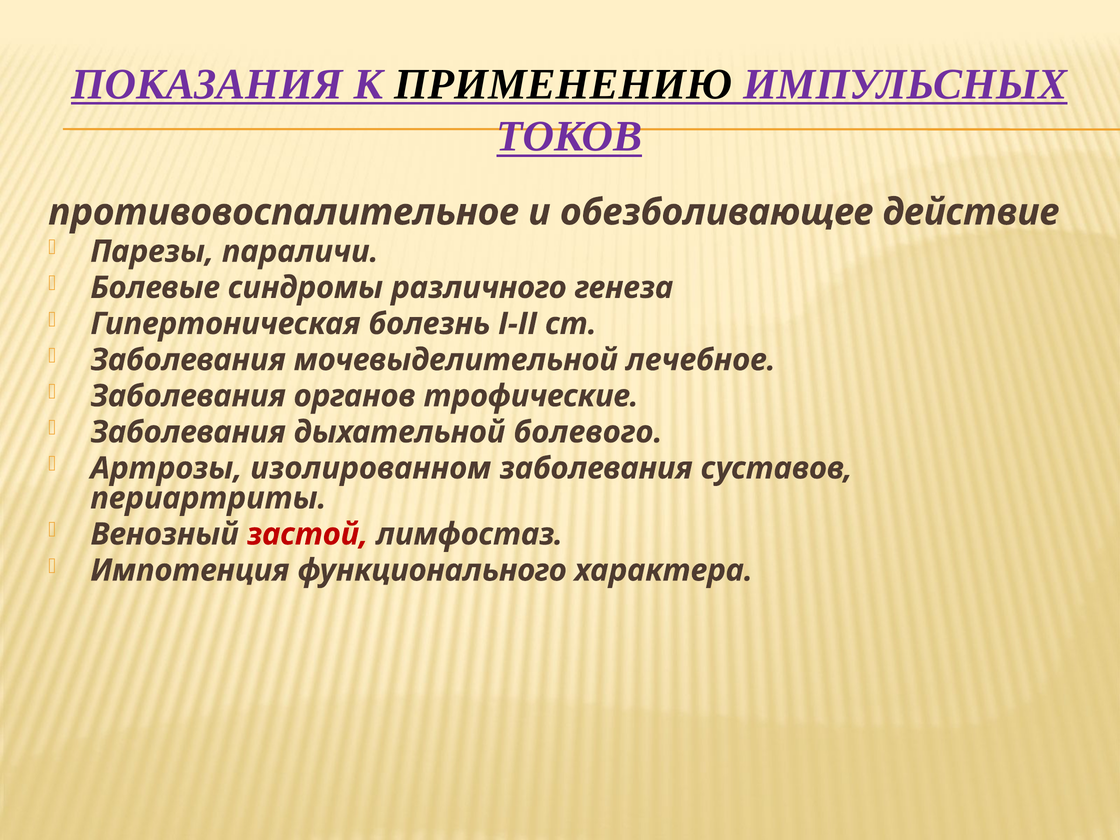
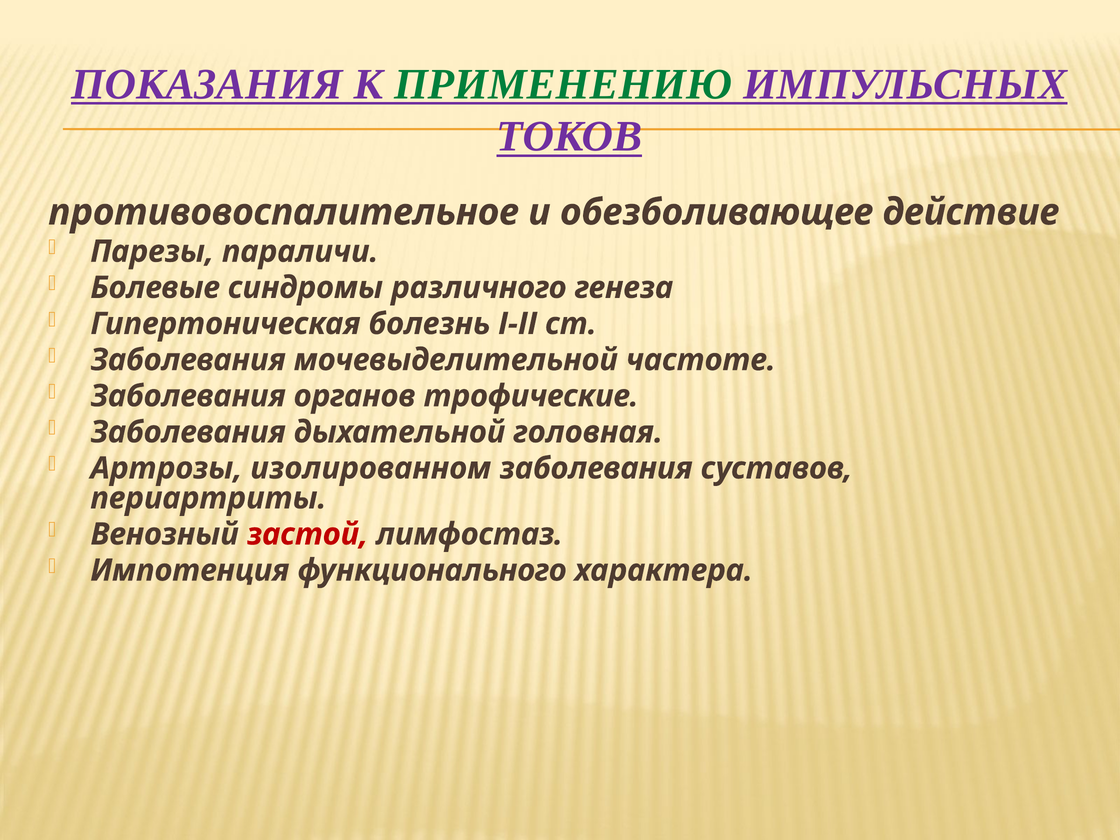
ПРИМЕНЕНИЮ colour: black -> green (563, 84)
лечебное: лечебное -> частоте (701, 360)
болевого: болевого -> головная (588, 432)
